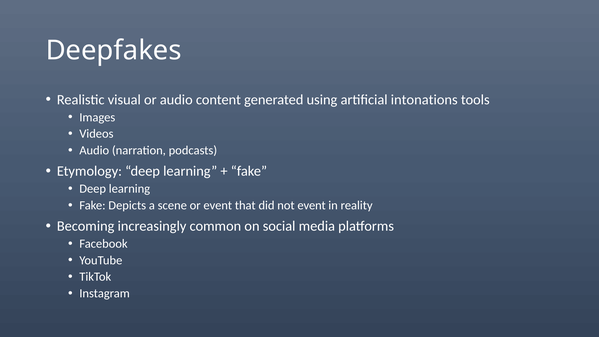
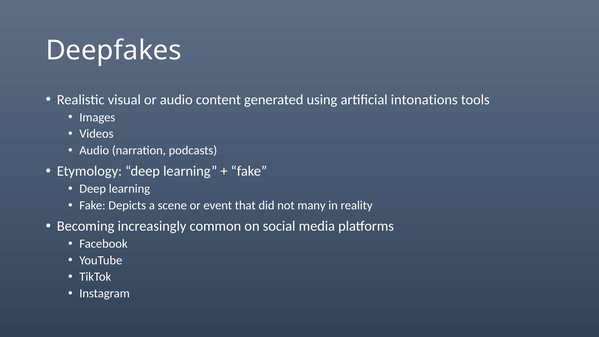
not event: event -> many (312, 205)
